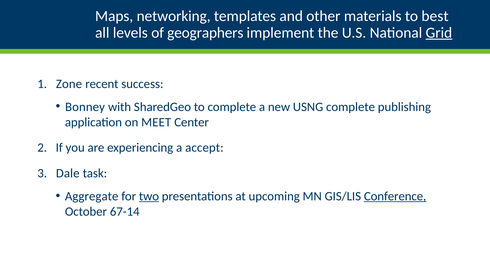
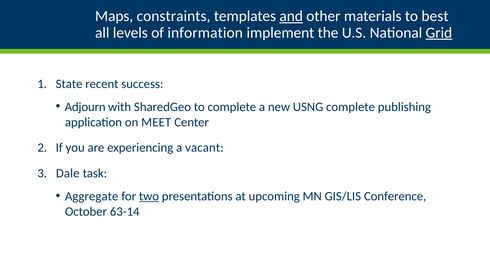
networking: networking -> constraints (174, 16)
and underline: none -> present (291, 16)
geographers: geographers -> information (205, 33)
Zone: Zone -> State (69, 84)
Bonney: Bonney -> Adjourn (85, 107)
accept: accept -> vacant (204, 147)
Conference underline: present -> none (395, 196)
67-14: 67-14 -> 63-14 (125, 211)
